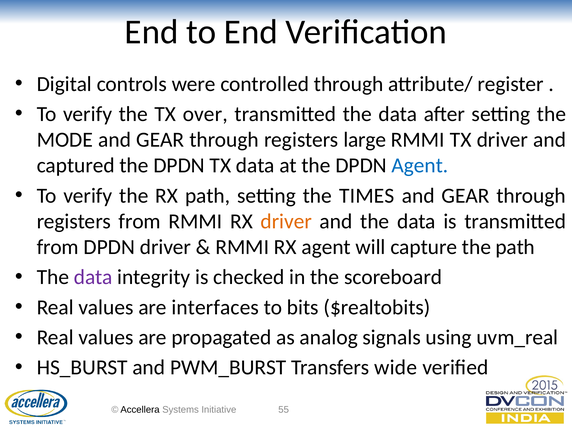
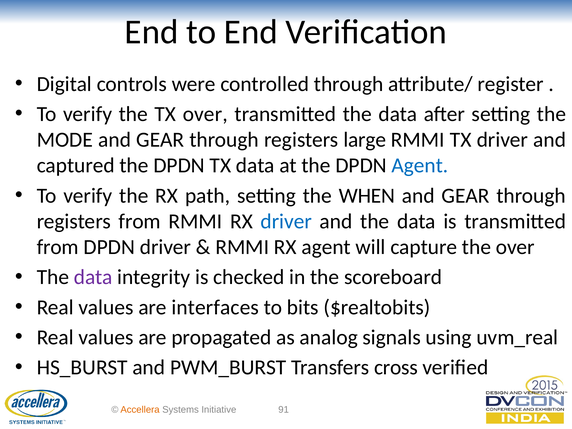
TIMES: TIMES -> WHEN (367, 196)
driver colour: orange -> blue (286, 221)
the path: path -> over (515, 247)
wide: wide -> cross (396, 367)
Accellera colour: black -> orange (140, 410)
55: 55 -> 91 (284, 410)
